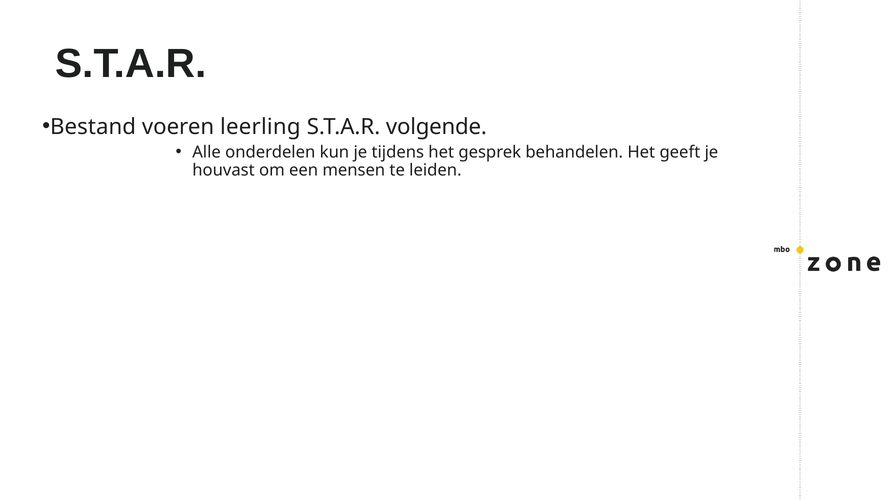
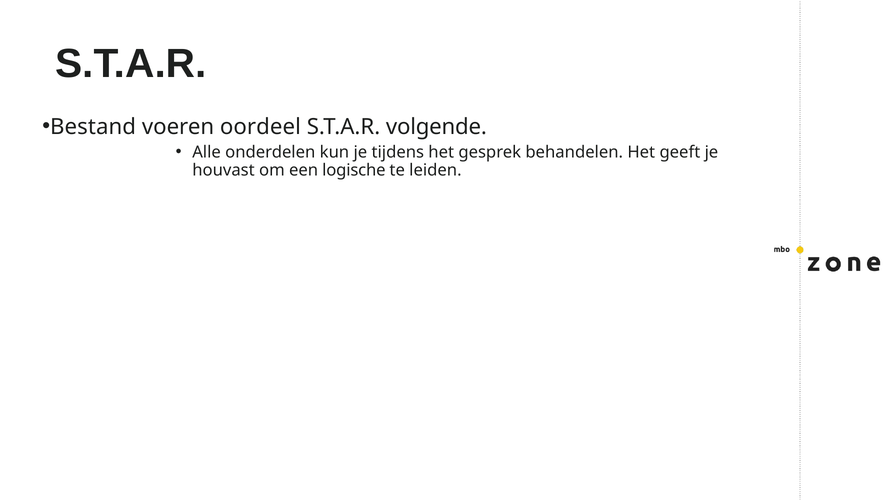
leerling: leerling -> oordeel (260, 127)
mensen: mensen -> logische (354, 170)
